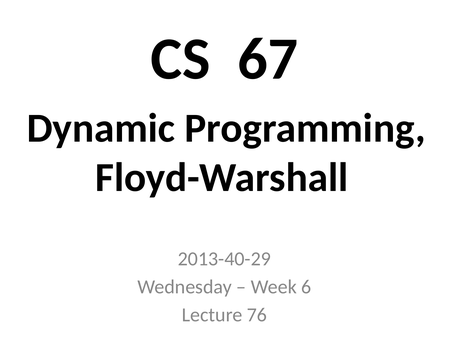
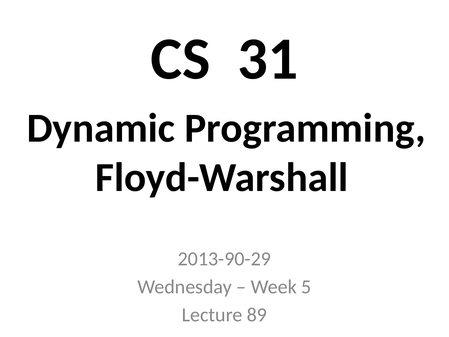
67: 67 -> 31 (268, 59)
2013-40-29: 2013-40-29 -> 2013-90-29 (224, 259)
6: 6 -> 5 (306, 287)
76: 76 -> 89 (257, 315)
